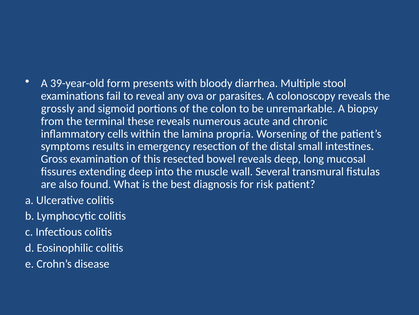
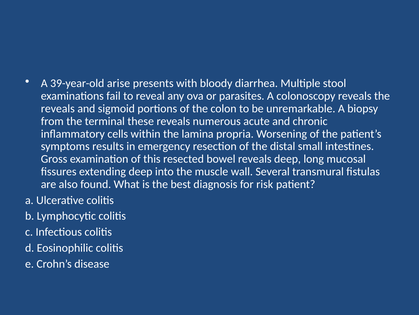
form: form -> arise (119, 83)
grossly: grossly -> reveals (58, 108)
